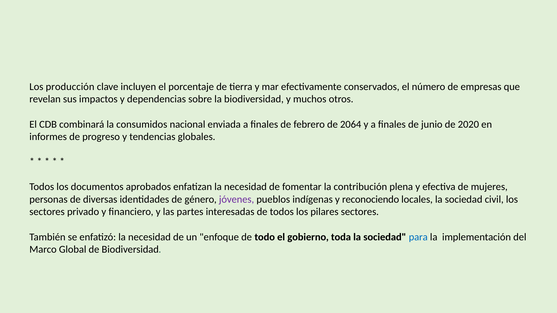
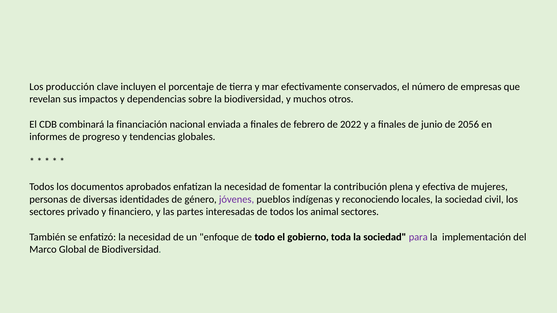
consumidos: consumidos -> financiación (142, 124)
2064: 2064 -> 2022 (351, 124)
2020: 2020 -> 2056 (468, 124)
pilares: pilares -> animal (325, 212)
para colour: blue -> purple (418, 237)
